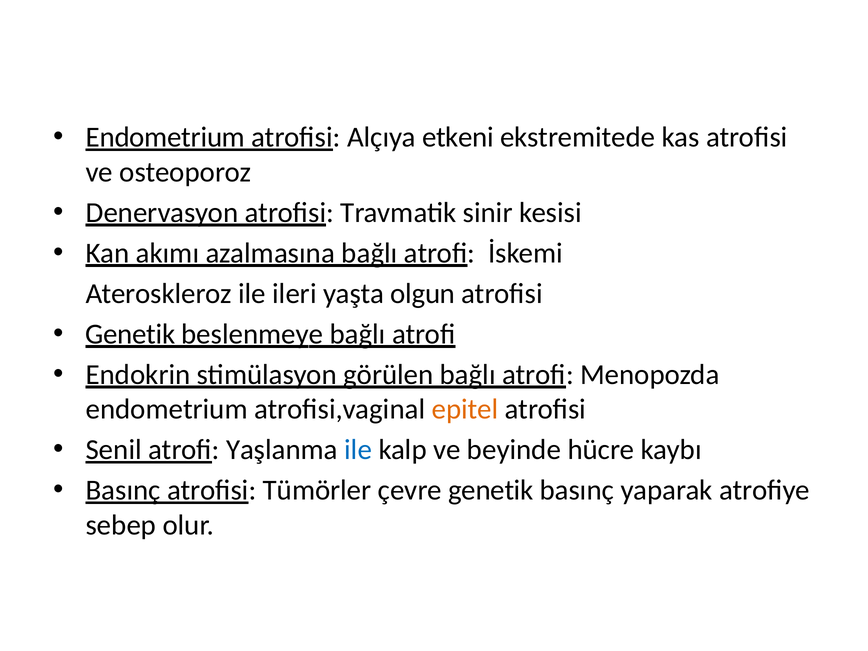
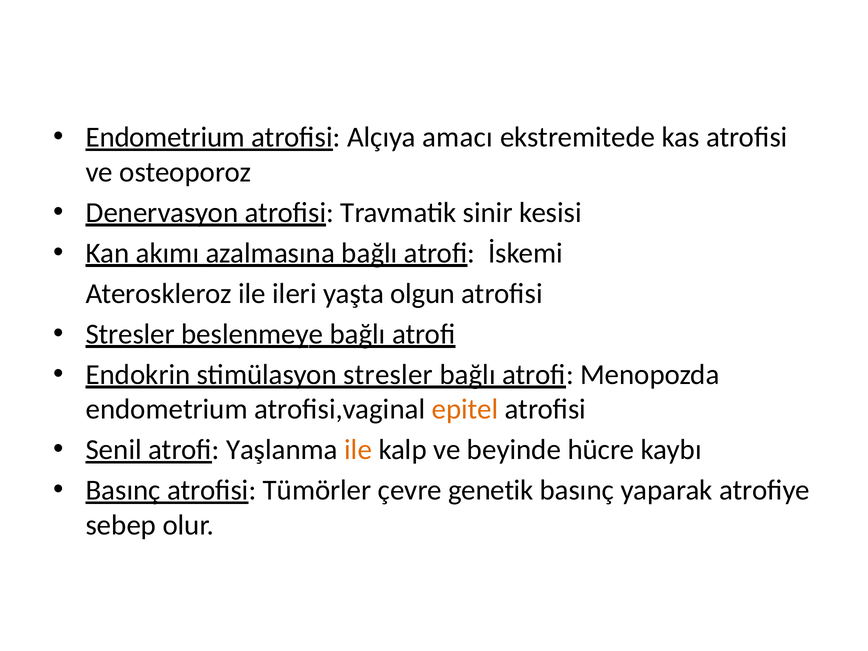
etkeni: etkeni -> amacı (458, 137)
Genetik: Genetik -> Stresler (130, 334)
stimülasyon görülen: görülen -> stresler (388, 375)
ile colour: blue -> orange (358, 450)
